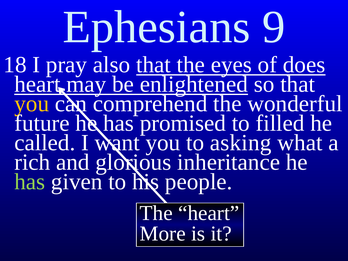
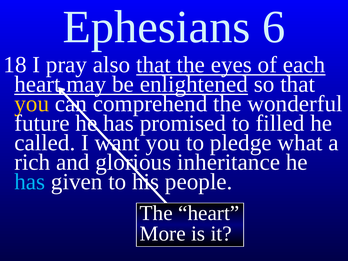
9: 9 -> 6 (274, 27)
does: does -> each (304, 65)
asking: asking -> pledge (241, 143)
has colour: light green -> light blue (30, 182)
